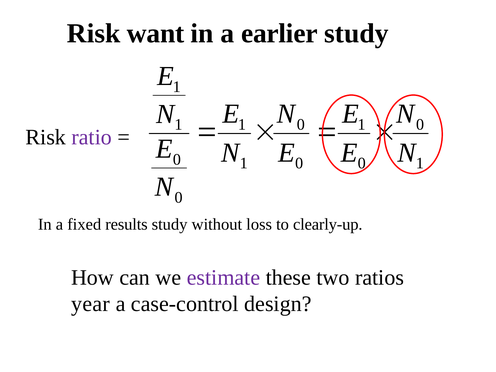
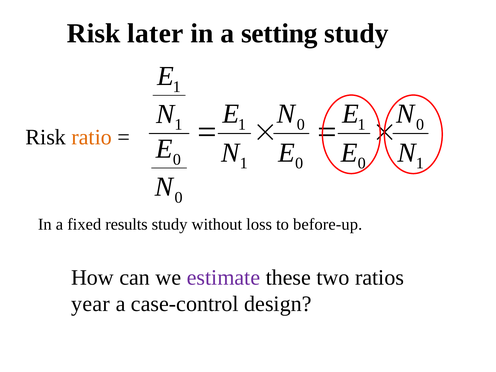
want: want -> later (155, 33)
earlier: earlier -> setting (279, 33)
ratio colour: purple -> orange (92, 137)
clearly-up: clearly-up -> before-up (328, 224)
